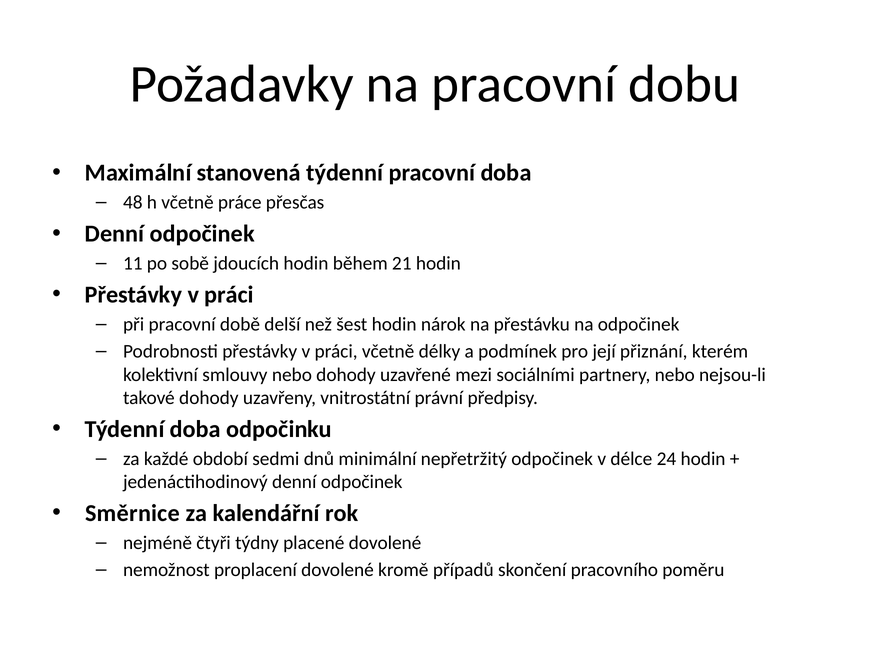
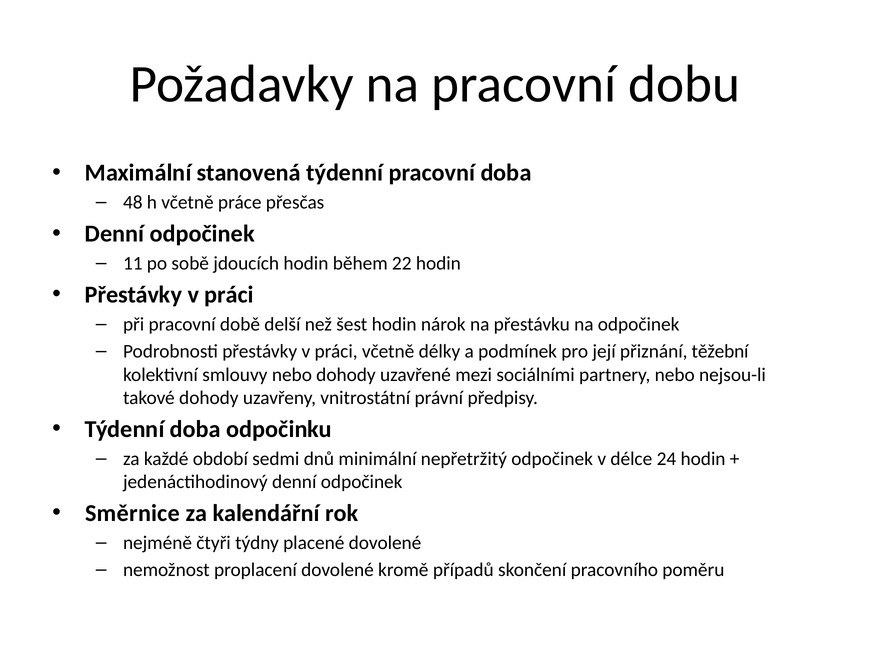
21: 21 -> 22 (402, 264)
kterém: kterém -> těžební (720, 352)
